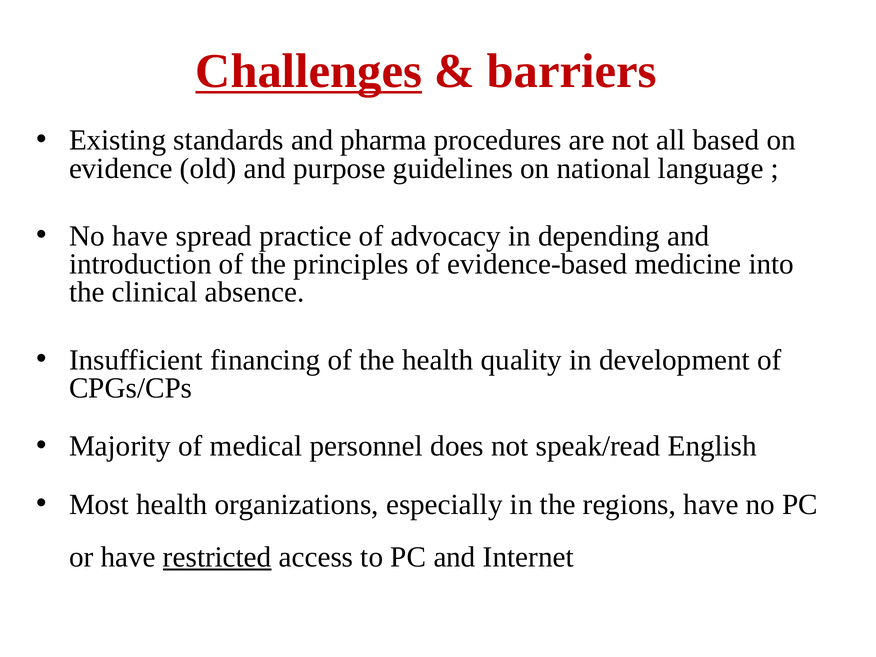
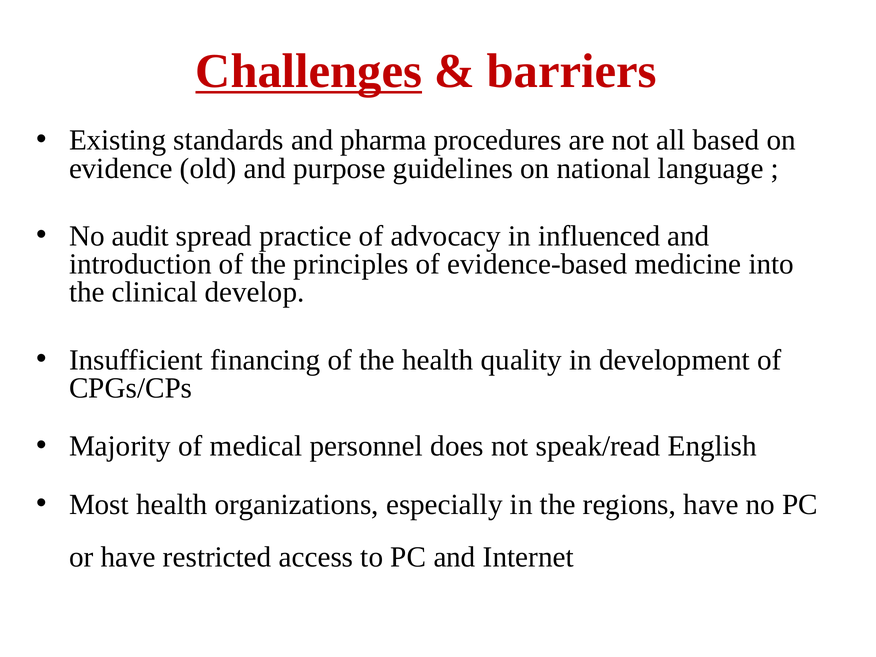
No have: have -> audit (140, 236)
depending: depending -> influenced (599, 236)
absence: absence -> develop (255, 292)
restricted underline: present -> none (217, 557)
